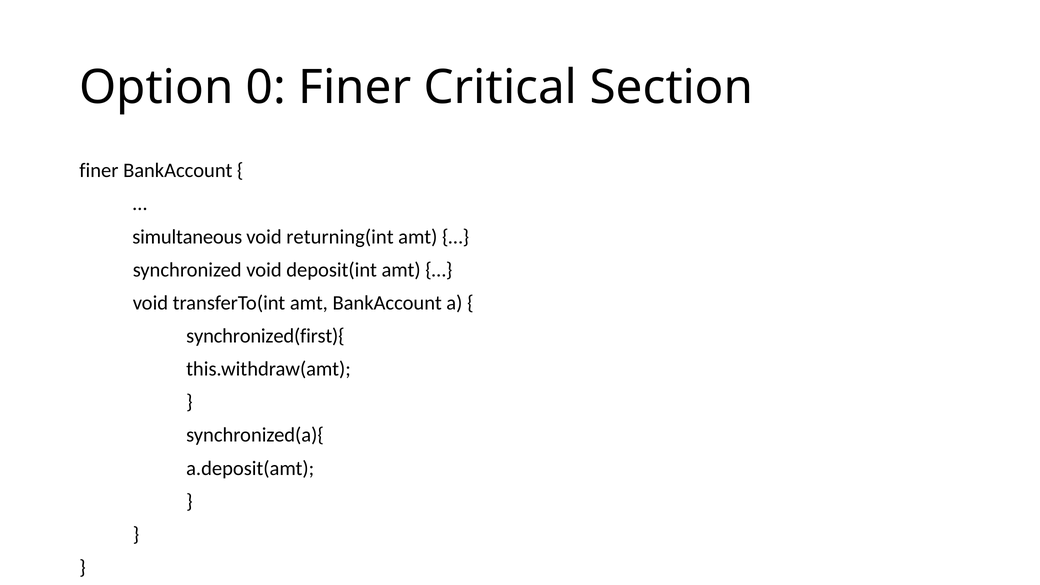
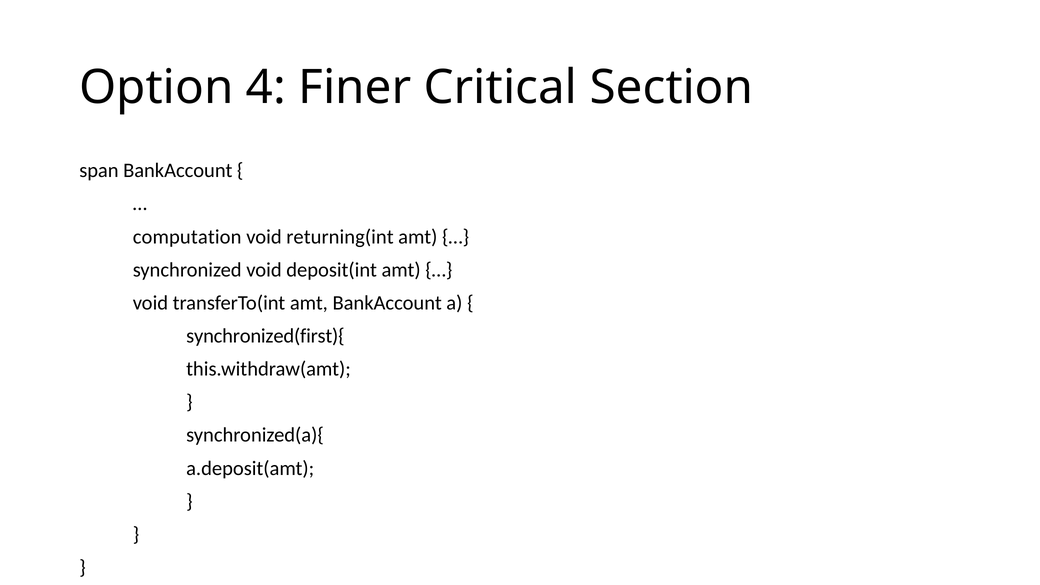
0: 0 -> 4 (266, 87)
finer: finer -> span (99, 171)
simultaneous: simultaneous -> computation (187, 237)
